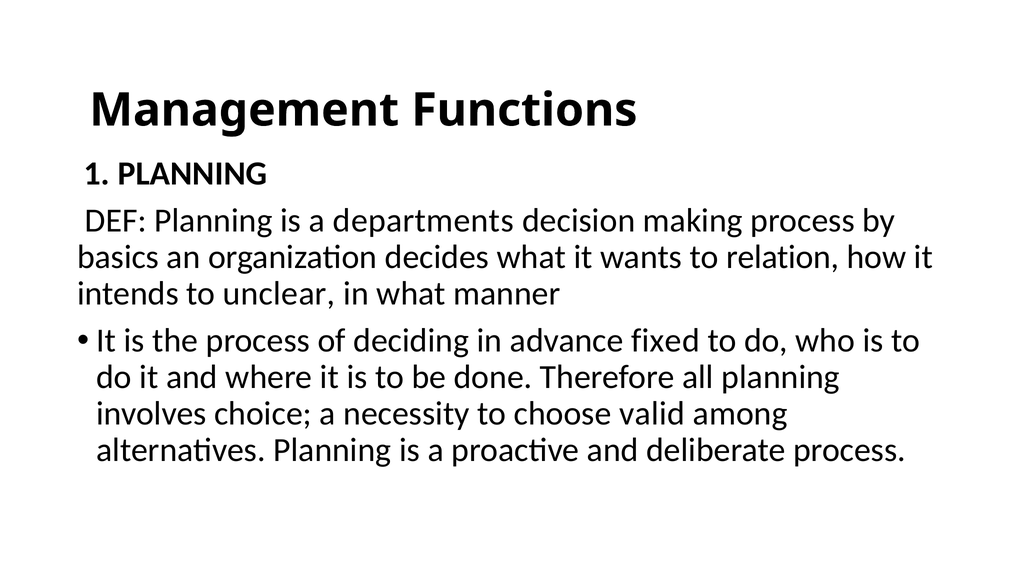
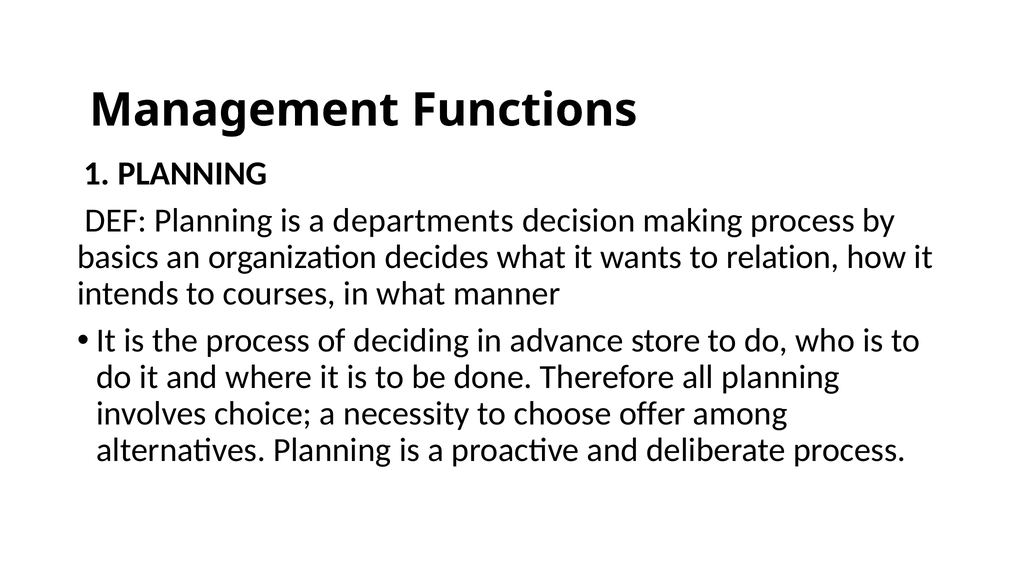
unclear: unclear -> courses (279, 294)
fixed: fixed -> store (666, 341)
valid: valid -> offer (652, 414)
